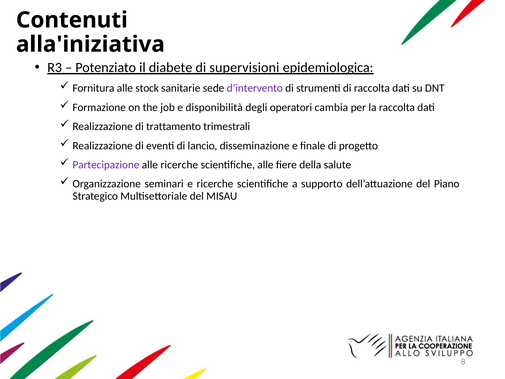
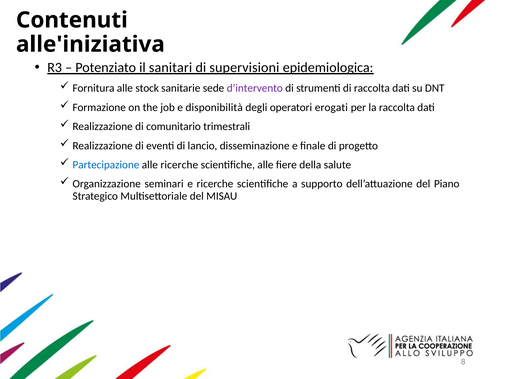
alla'iniziativa: alla'iniziativa -> alle'iniziativa (90, 44)
diabete: diabete -> sanitari (171, 68)
cambia: cambia -> erogati (331, 107)
trattamento: trattamento -> comunitario (174, 126)
Partecipazione colour: purple -> blue (106, 165)
